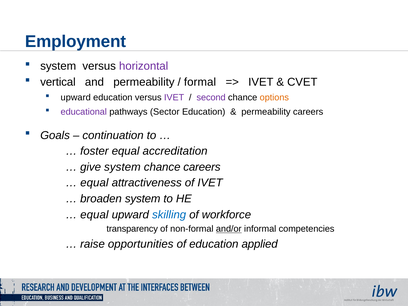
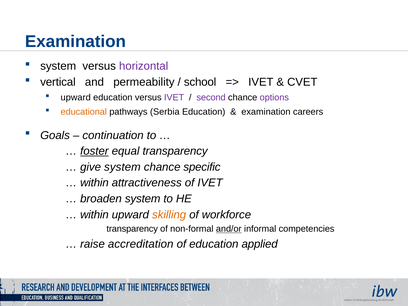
Employment: Employment -> Examination (75, 41)
formal: formal -> school (200, 82)
options colour: orange -> purple (274, 98)
educational colour: purple -> orange (84, 112)
Sector: Sector -> Serbia (165, 112)
permeability: permeability -> examination (266, 112)
foster underline: none -> present (94, 151)
equal accreditation: accreditation -> transparency (175, 151)
chance careers: careers -> specific (202, 167)
equal: equal -> within (94, 183)
equal: equal -> within (94, 215)
skilling colour: blue -> orange (169, 215)
opportunities: opportunities -> accreditation (141, 244)
